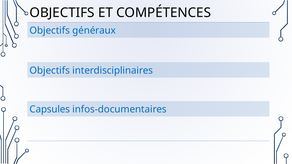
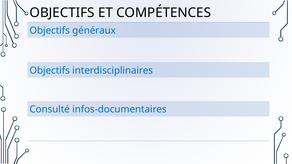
Capsules: Capsules -> Consulté (50, 110)
